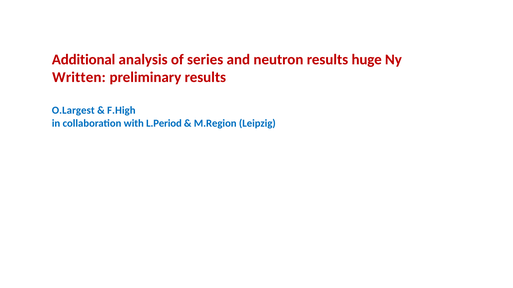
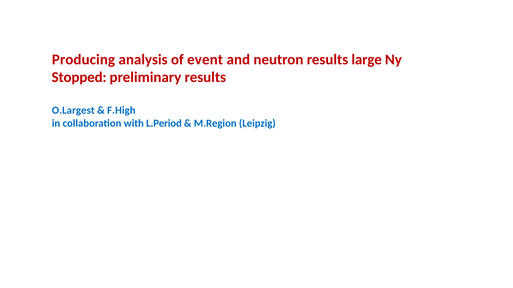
Additional: Additional -> Producing (83, 60)
series: series -> event (205, 60)
huge: huge -> large (367, 60)
Written: Written -> Stopped (79, 78)
